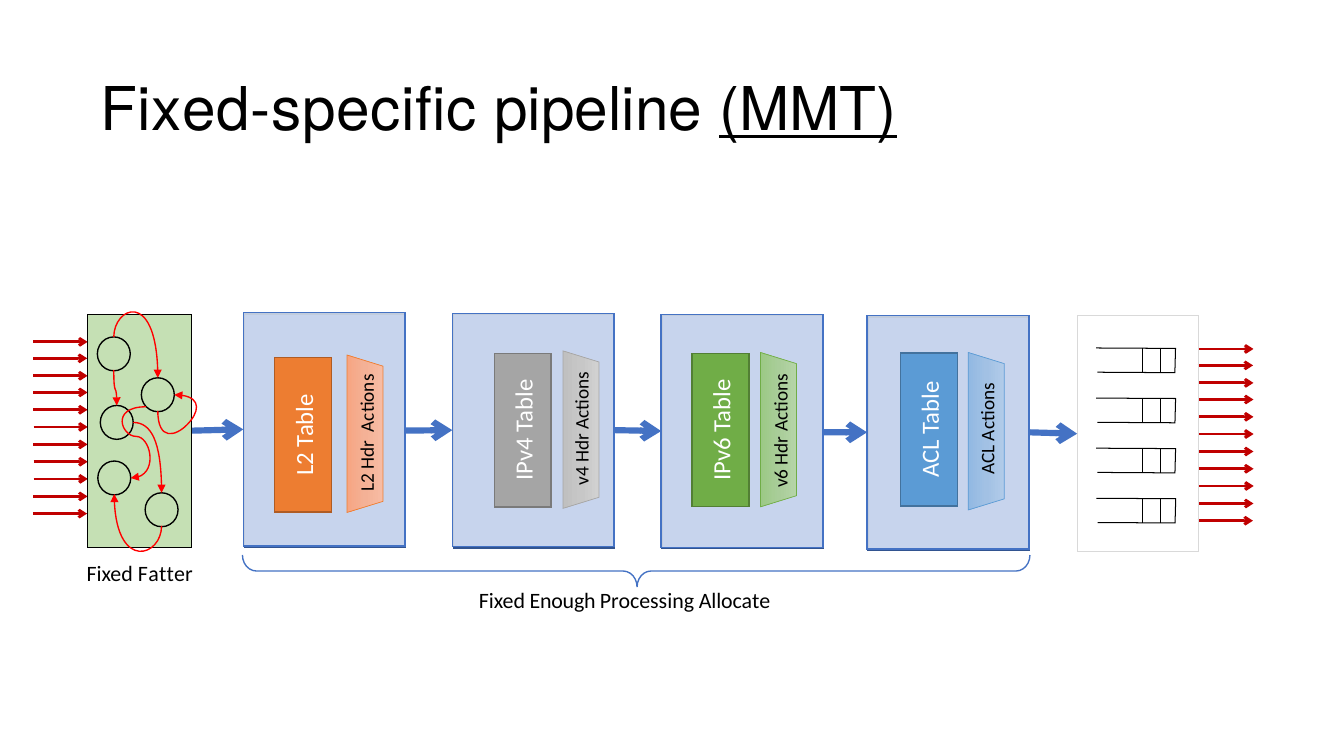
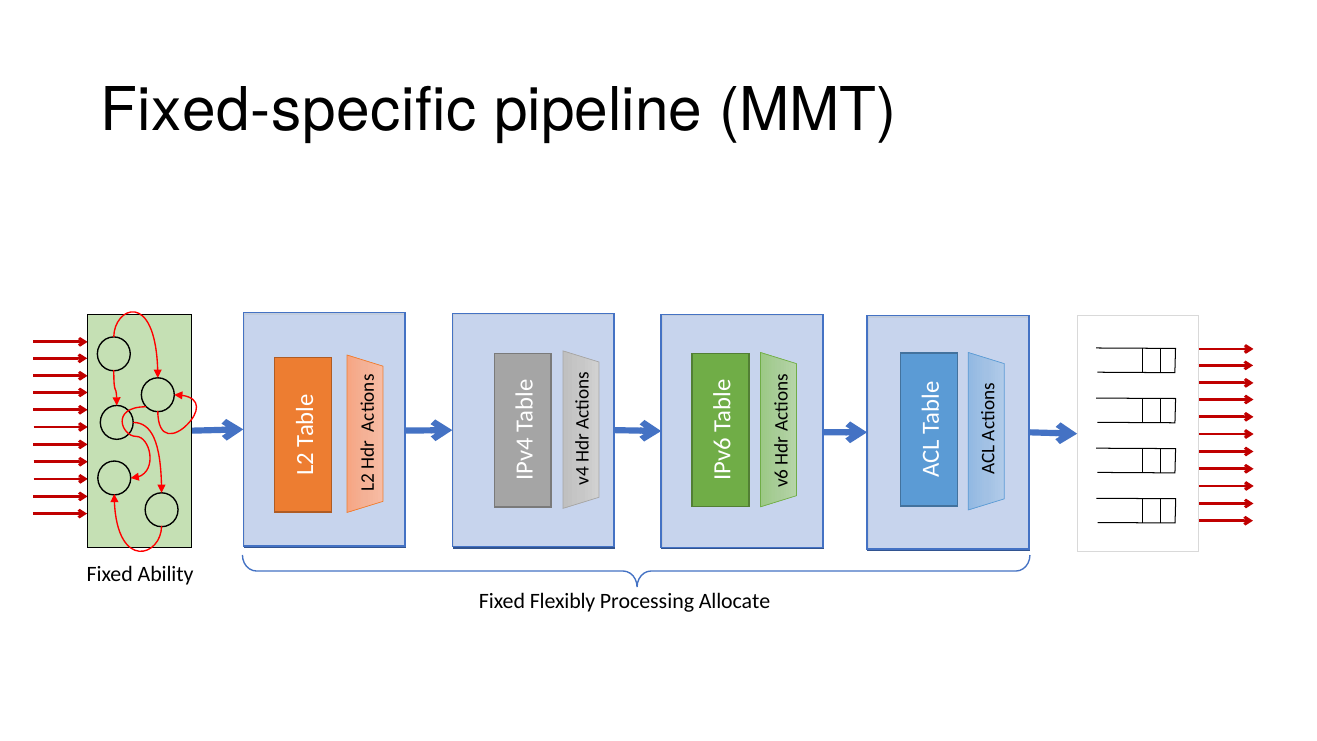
MMT underline: present -> none (808, 111)
Fatter: Fatter -> Ability (166, 575)
Enough: Enough -> Flexibly (563, 601)
